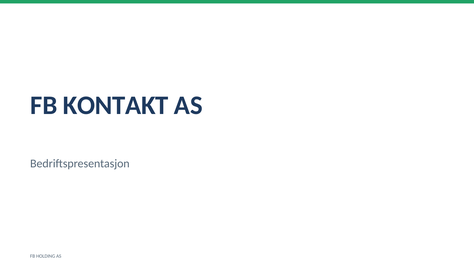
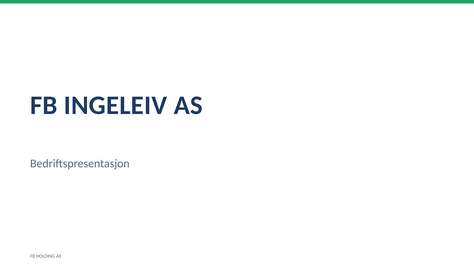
KONTAKT: KONTAKT -> INGELEIV (115, 105)
